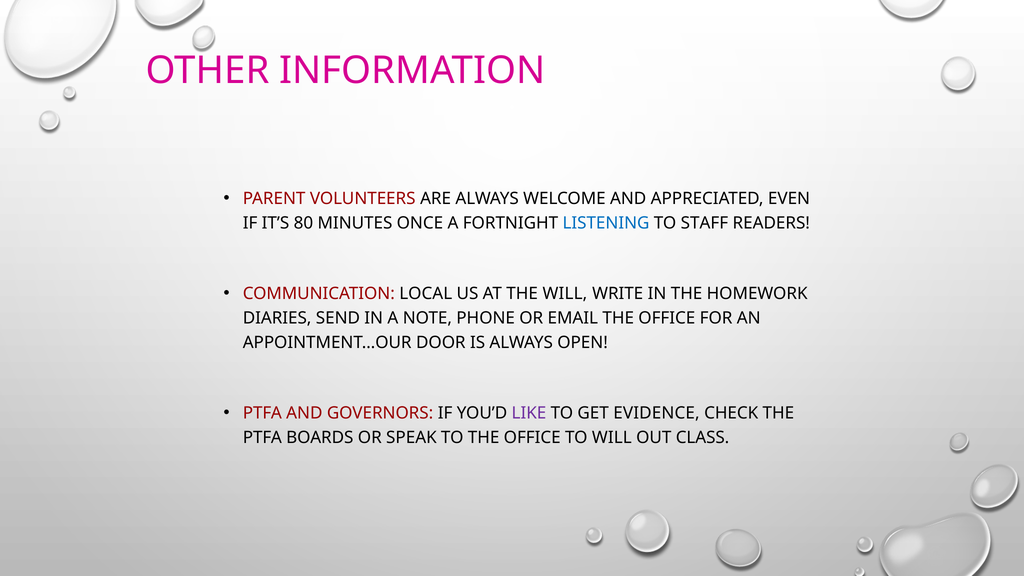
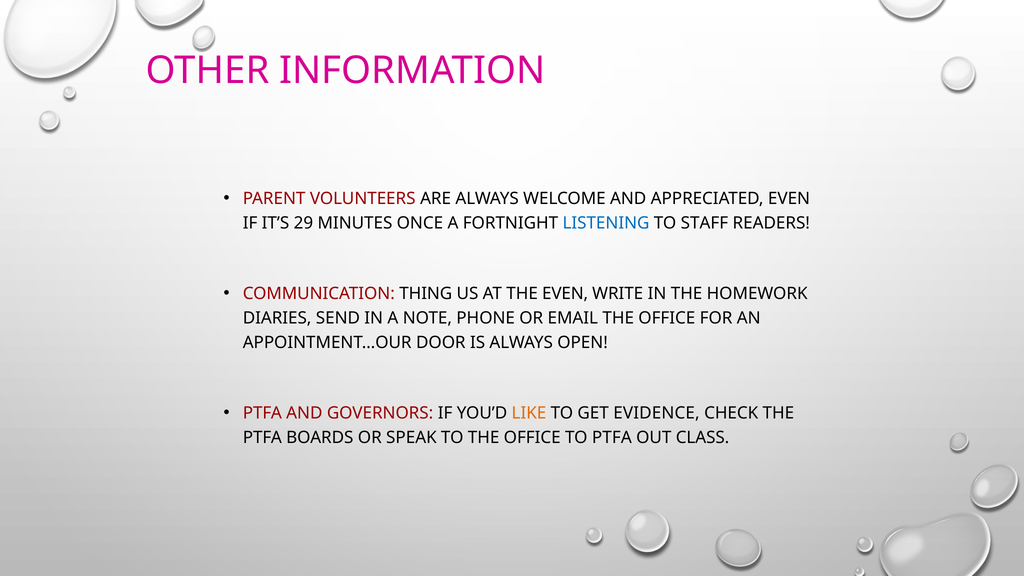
80: 80 -> 29 (303, 223)
LOCAL: LOCAL -> THING (426, 293)
THE WILL: WILL -> EVEN (565, 293)
LIKE colour: purple -> orange (529, 413)
TO WILL: WILL -> PTFA (612, 437)
